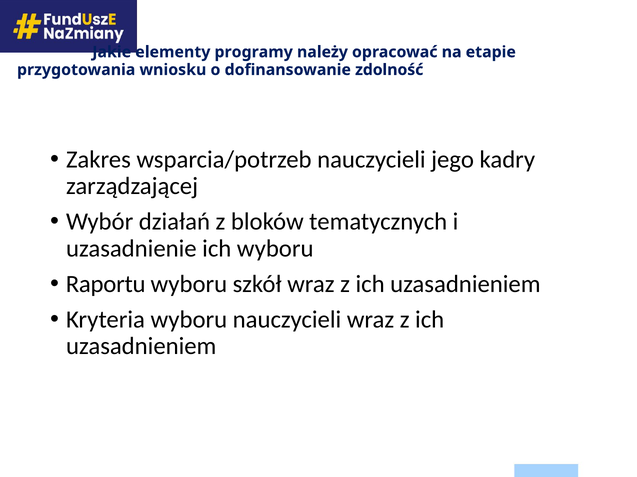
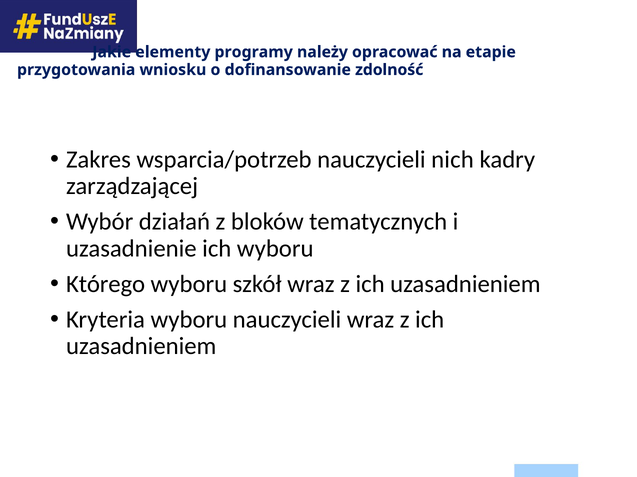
jego: jego -> nich (452, 160)
Raportu: Raportu -> Którego (106, 284)
